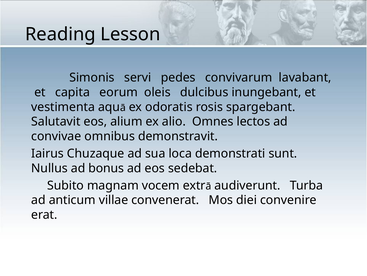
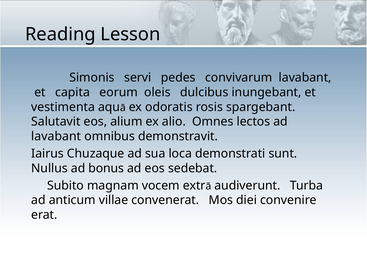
convivae: convivae -> lavabant (56, 136)
